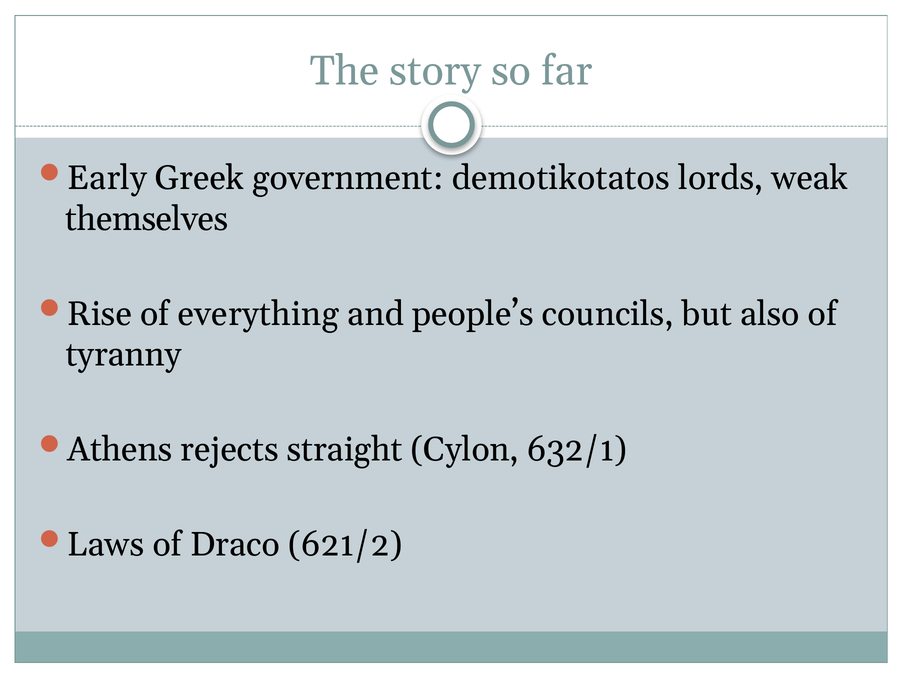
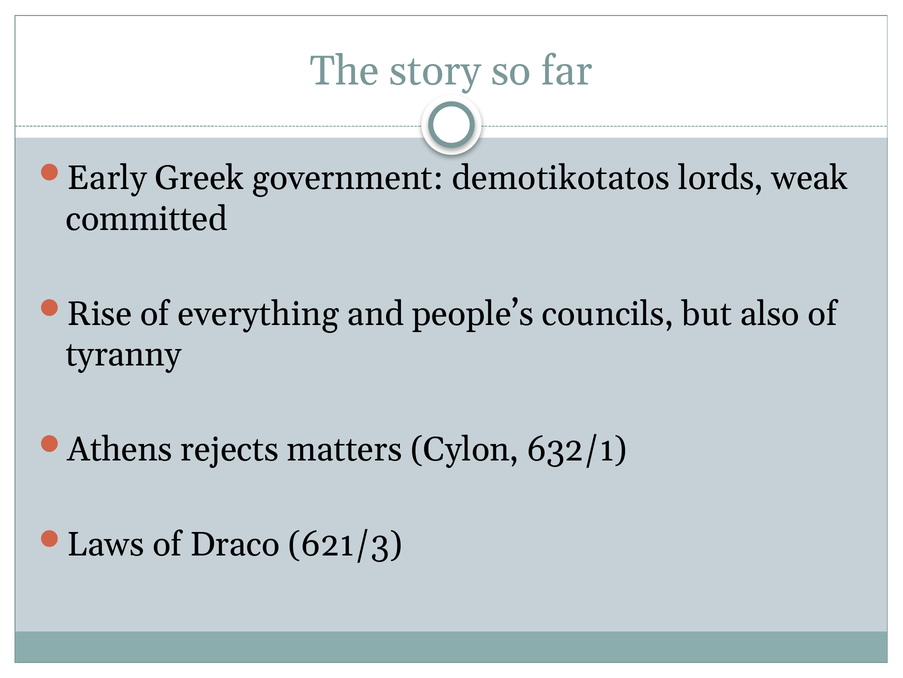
themselves: themselves -> committed (147, 219)
straight: straight -> matters (345, 449)
621/2: 621/2 -> 621/3 (345, 544)
